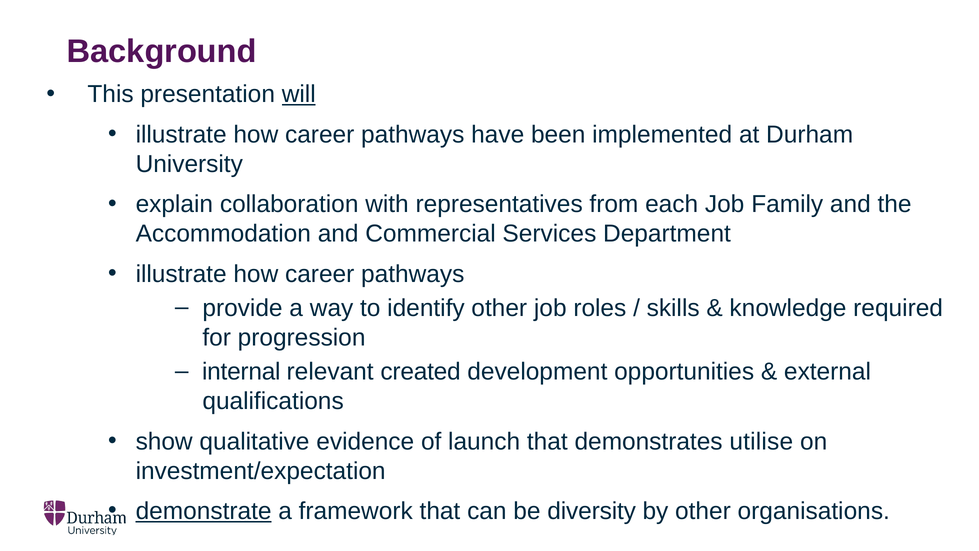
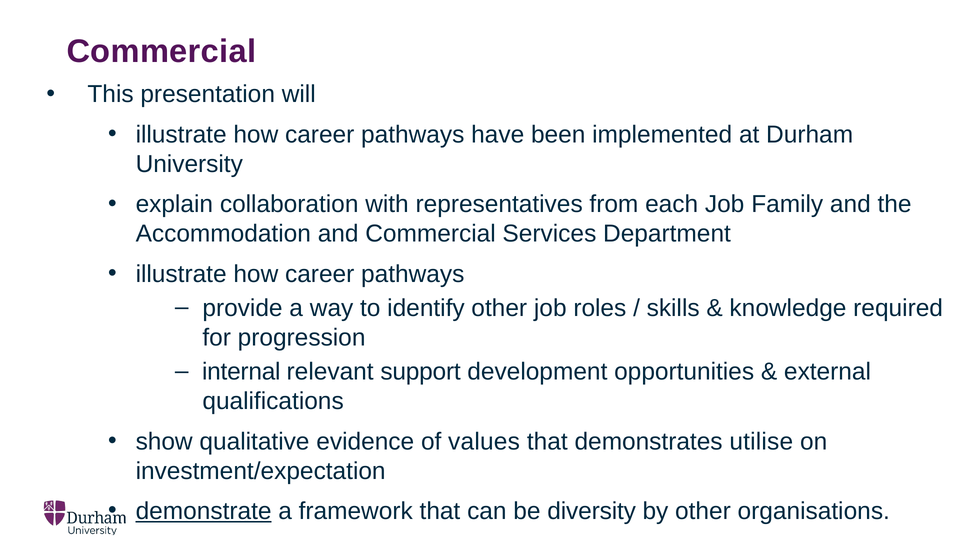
Background: Background -> Commercial (161, 52)
will underline: present -> none (299, 94)
created: created -> support (421, 372)
launch: launch -> values (484, 441)
